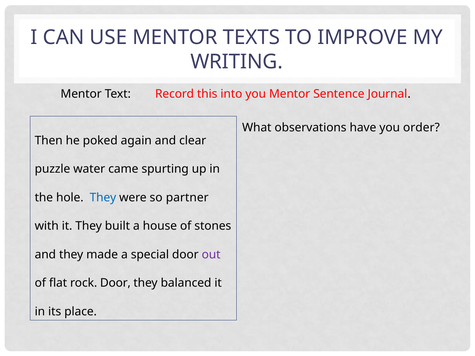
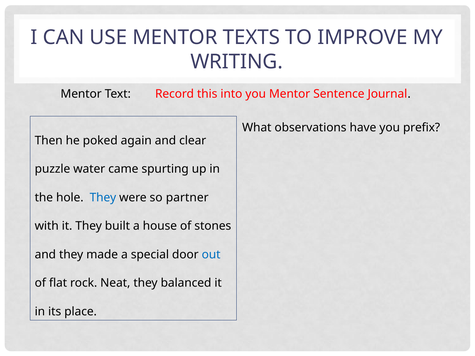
order: order -> prefix (422, 128)
out colour: purple -> blue (211, 255)
rock Door: Door -> Neat (115, 283)
